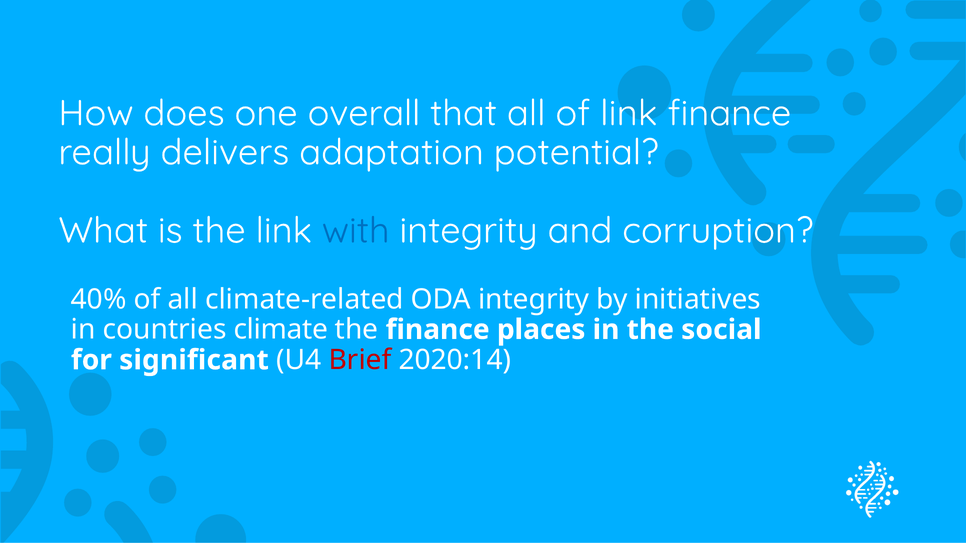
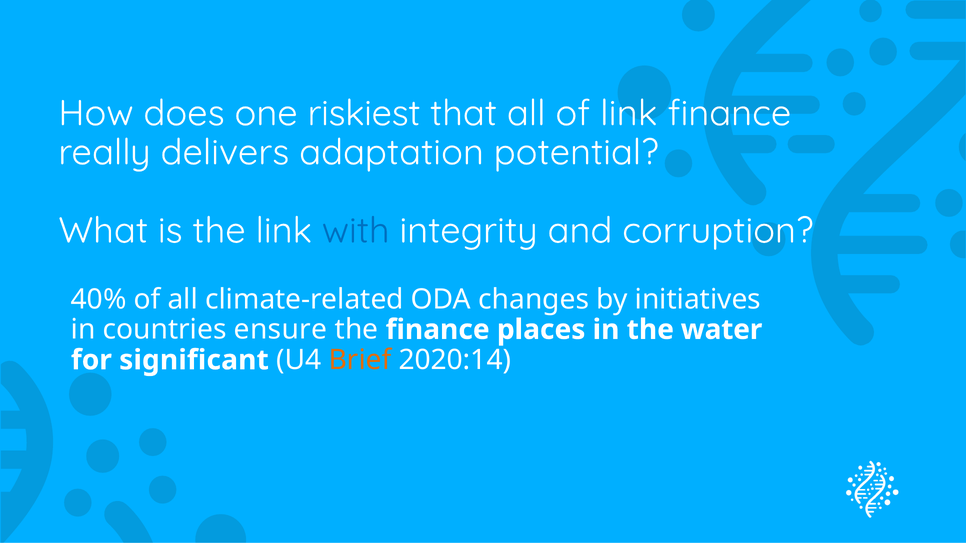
overall: overall -> riskiest (364, 113)
ODA integrity: integrity -> changes (534, 299)
climate: climate -> ensure (281, 330)
social: social -> water (722, 330)
Brief colour: red -> orange (360, 360)
